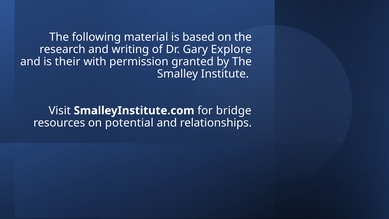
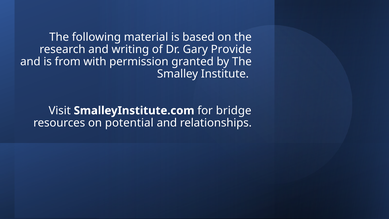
Explore: Explore -> Provide (231, 49)
their: their -> from (68, 62)
